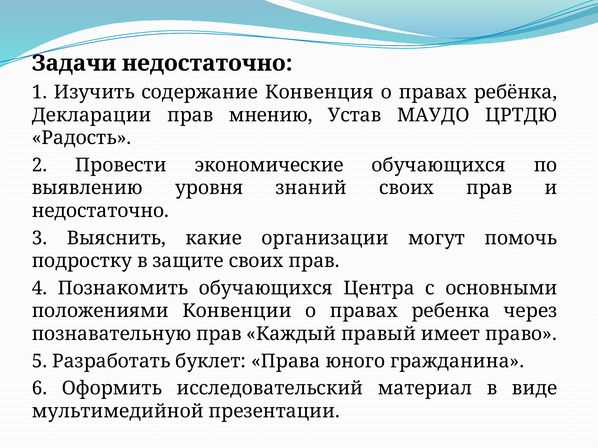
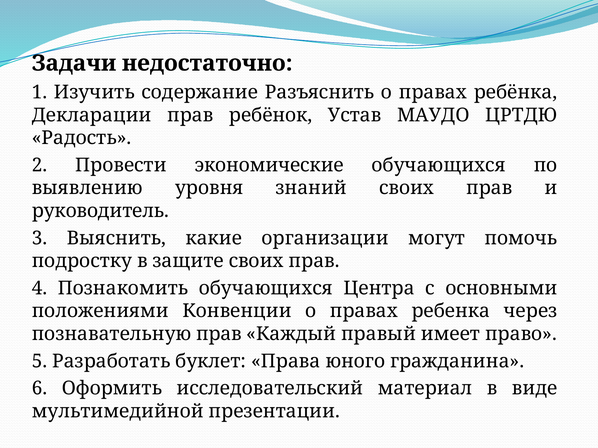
Конвенция: Конвенция -> Разъяснить (320, 92)
мнению: мнению -> ребёнок (271, 115)
недостаточно: недостаточно -> руководитель (100, 211)
